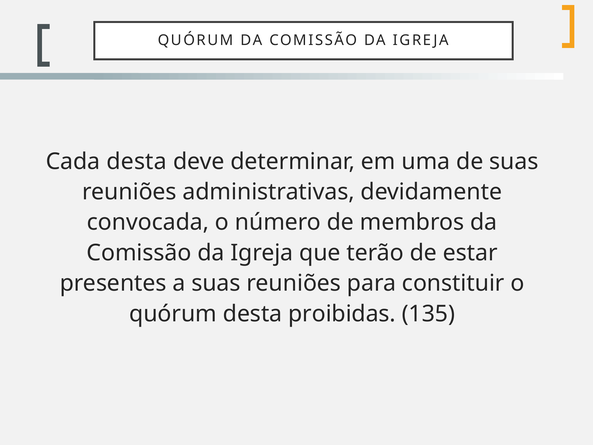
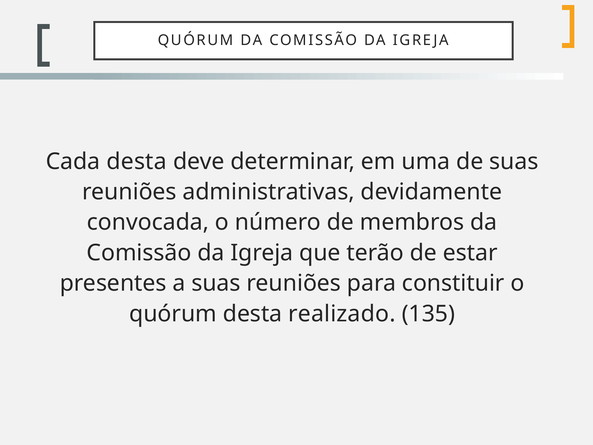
proibidas: proibidas -> realizado (342, 314)
